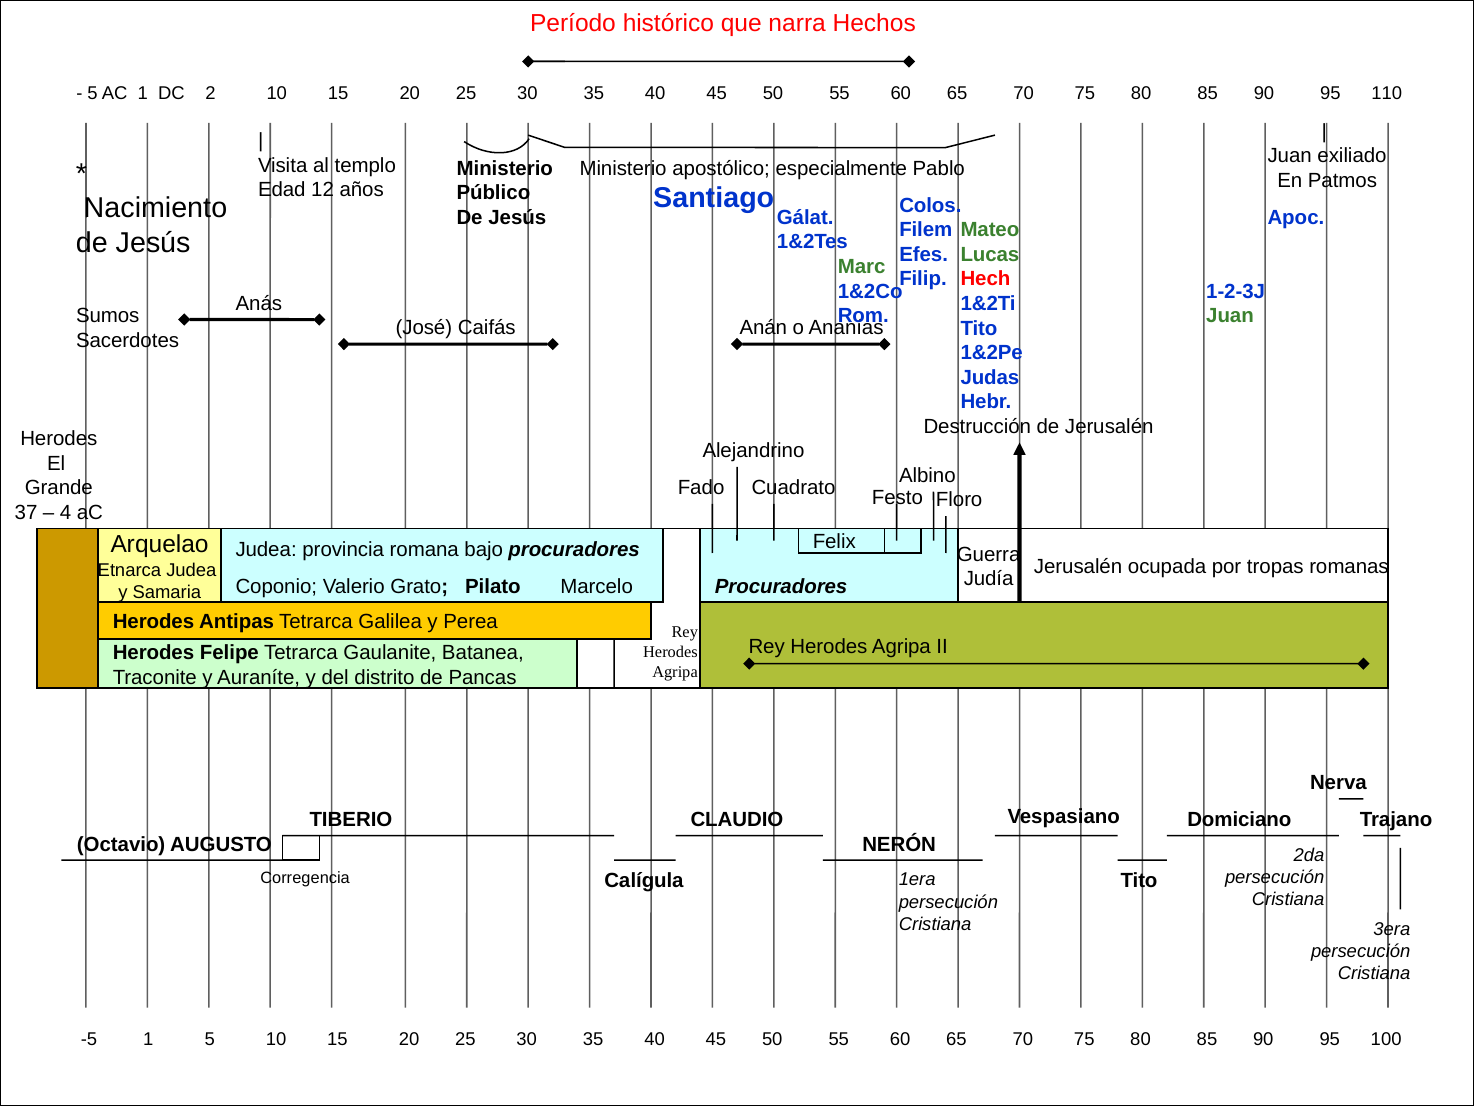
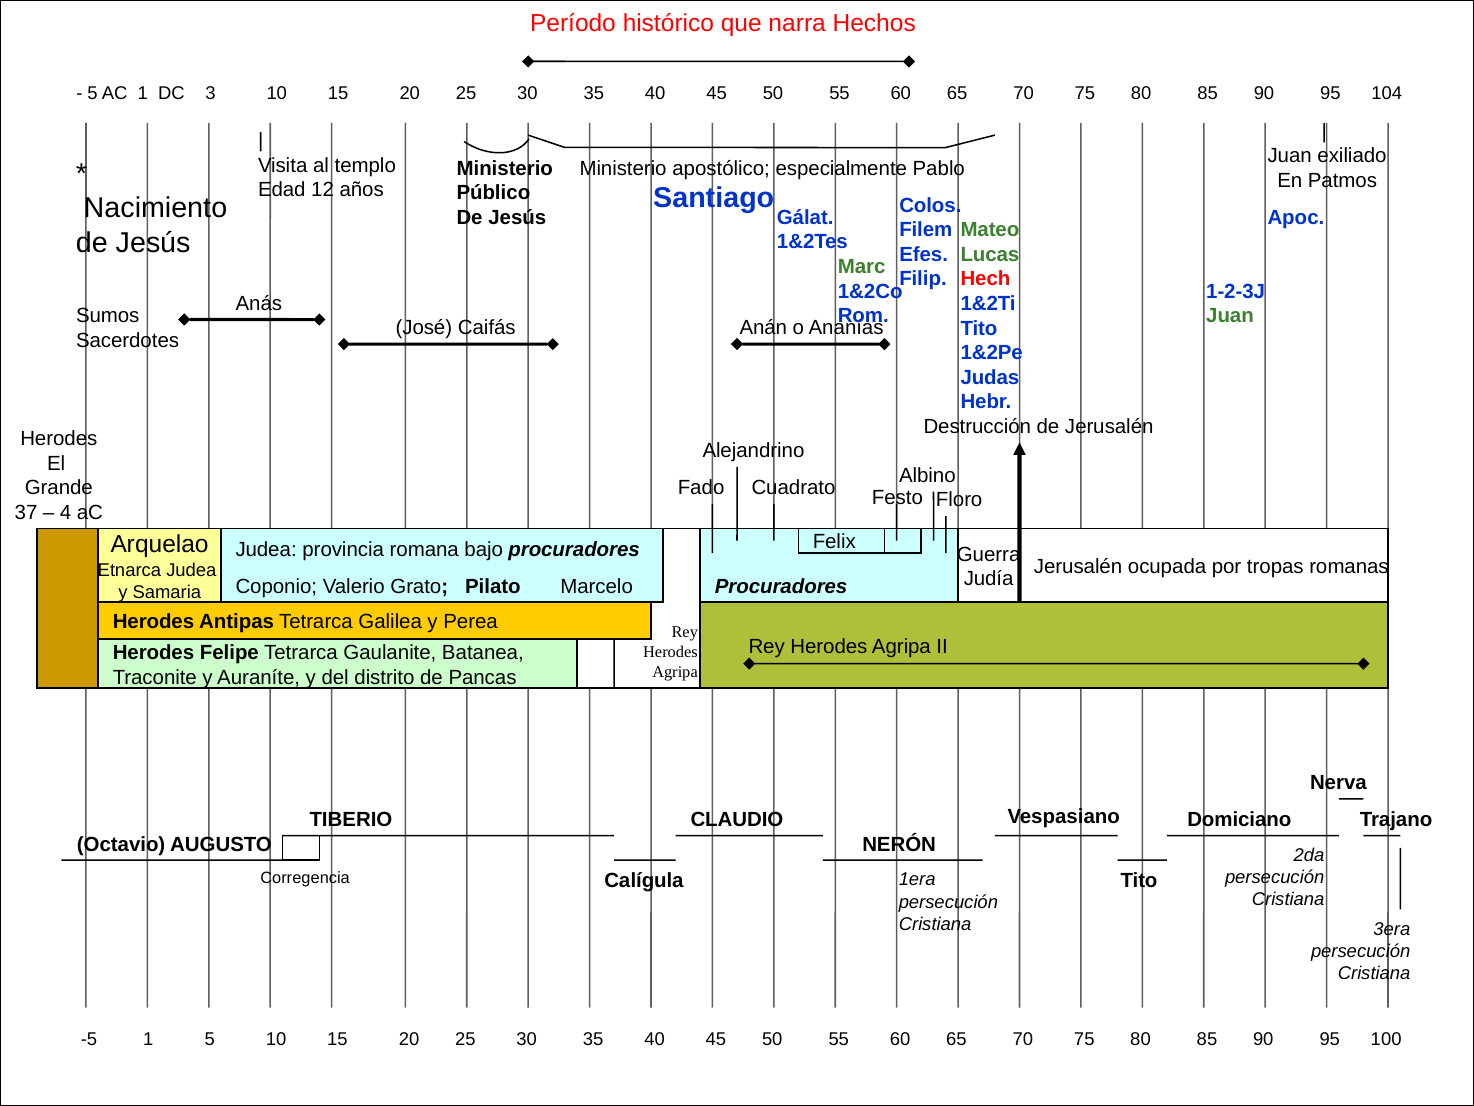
2: 2 -> 3 (210, 93)
110: 110 -> 104 (1387, 93)
